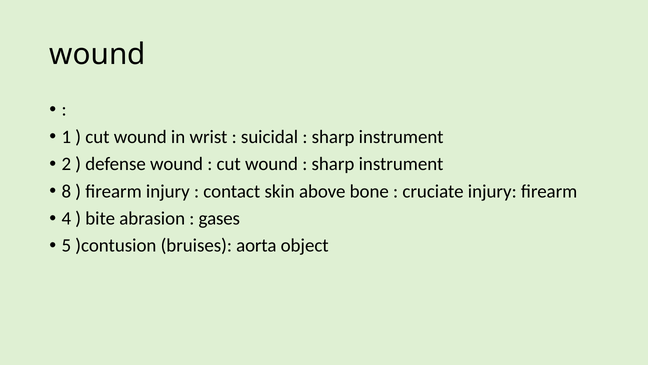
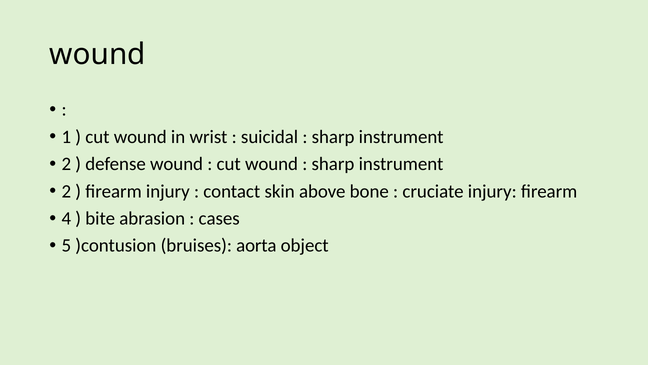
8: 8 -> 2 (66, 191)
gases: gases -> cases (219, 218)
